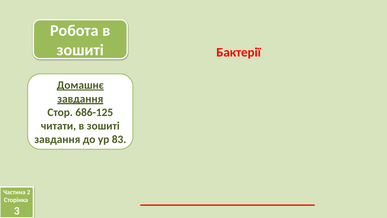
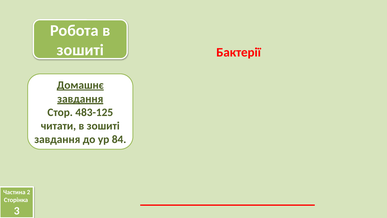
686-125: 686-125 -> 483-125 (94, 112)
83: 83 -> 84 (119, 139)
